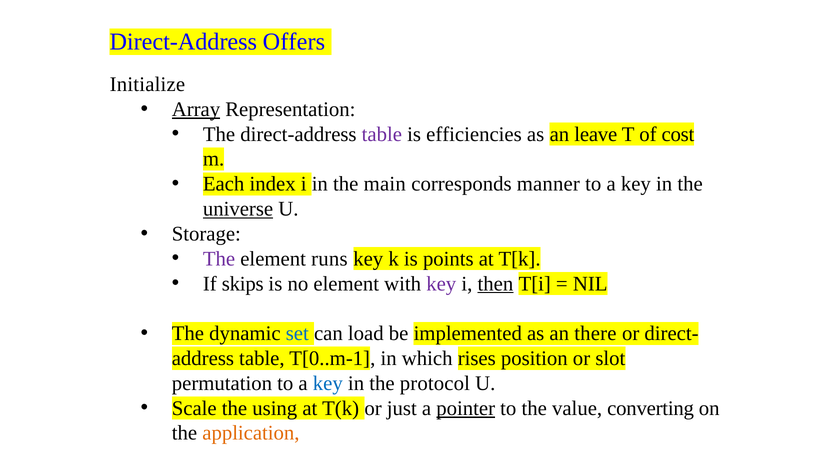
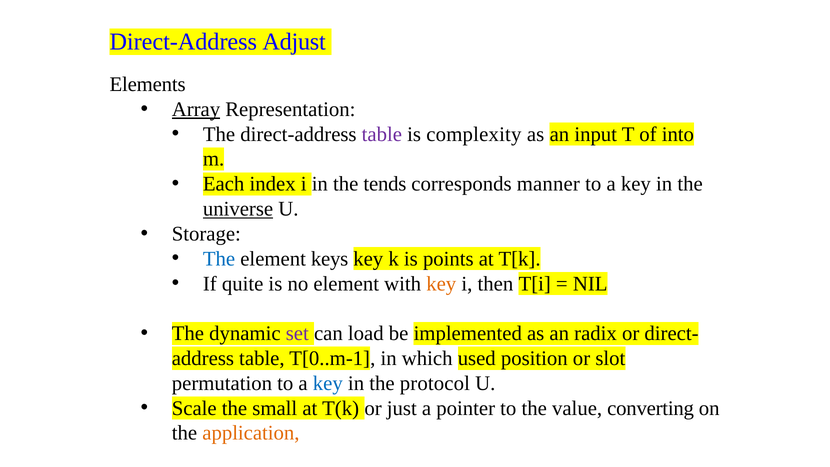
Offers: Offers -> Adjust (294, 42)
Initialize: Initialize -> Elements (148, 84)
efficiencies: efficiencies -> complexity (474, 134)
leave: leave -> input (596, 134)
cost: cost -> into (678, 134)
main: main -> tends (385, 184)
The colour: purple -> blue (219, 259)
runs: runs -> keys (330, 259)
skips: skips -> quite (243, 284)
key colour: purple -> orange (441, 284)
then underline: present -> none (495, 284)
set colour: blue -> purple (297, 333)
there: there -> radix (596, 333)
rises: rises -> used (477, 358)
using: using -> small (275, 408)
pointer underline: present -> none (466, 408)
